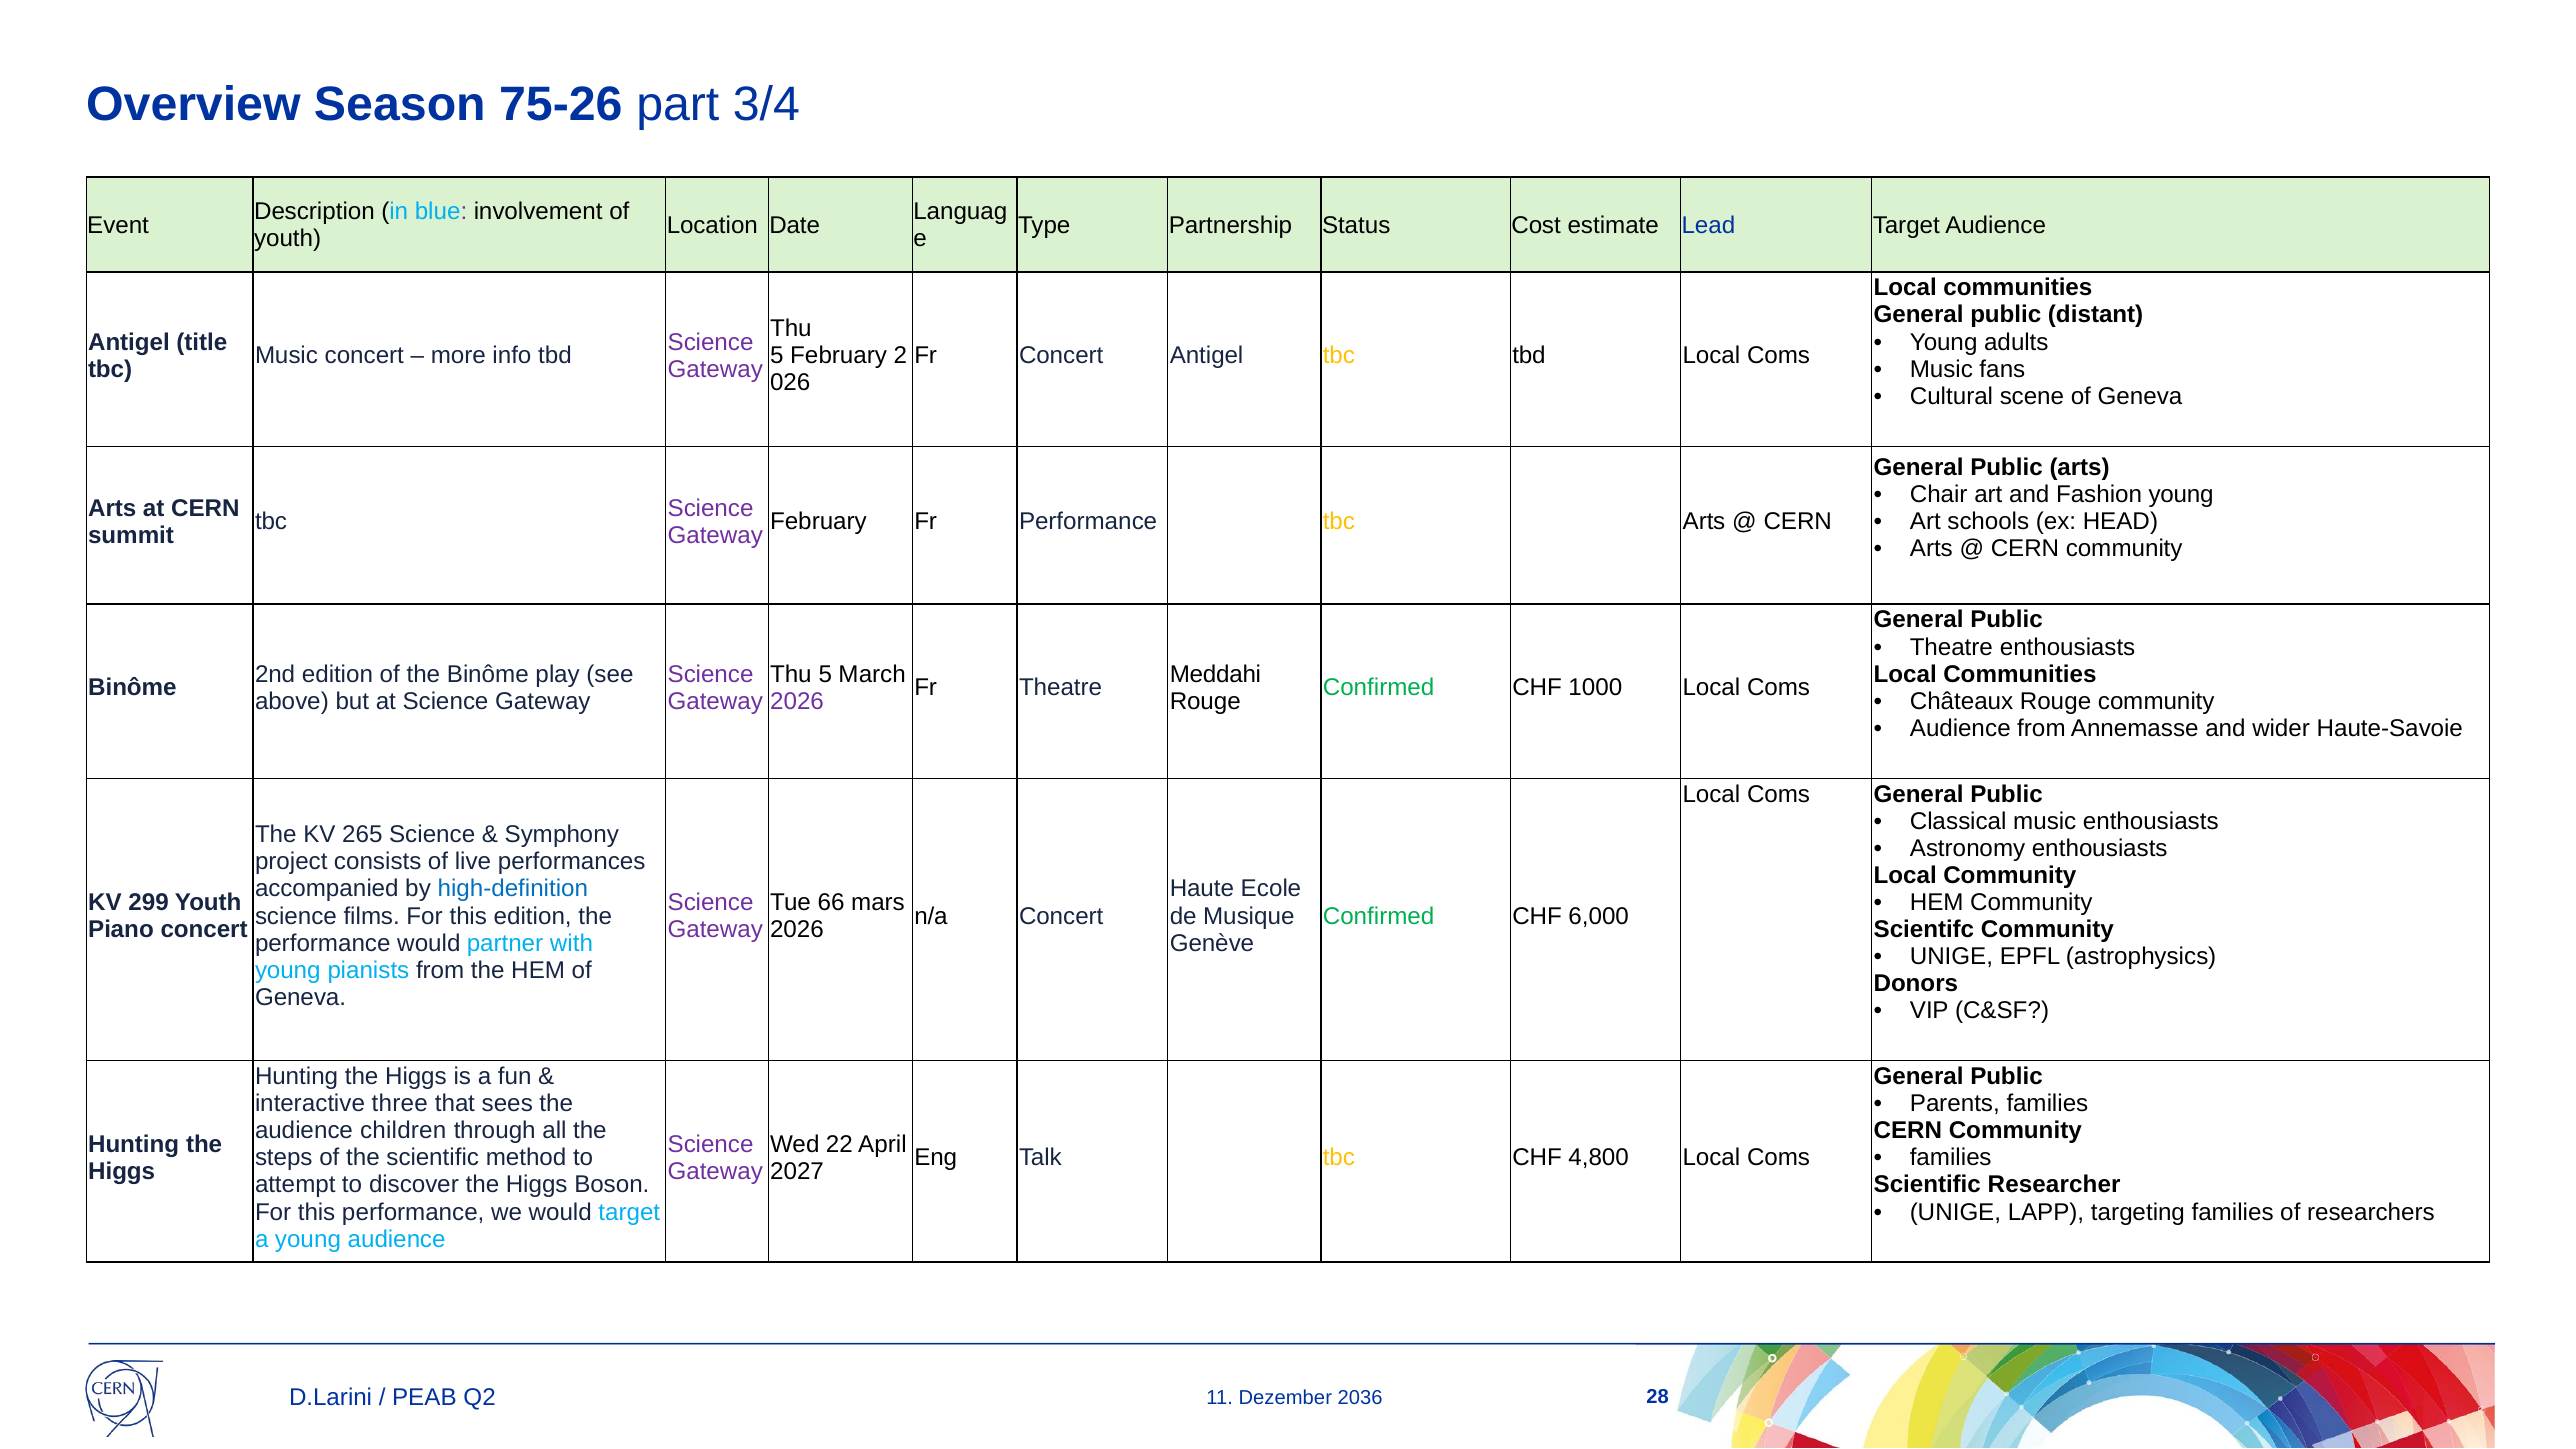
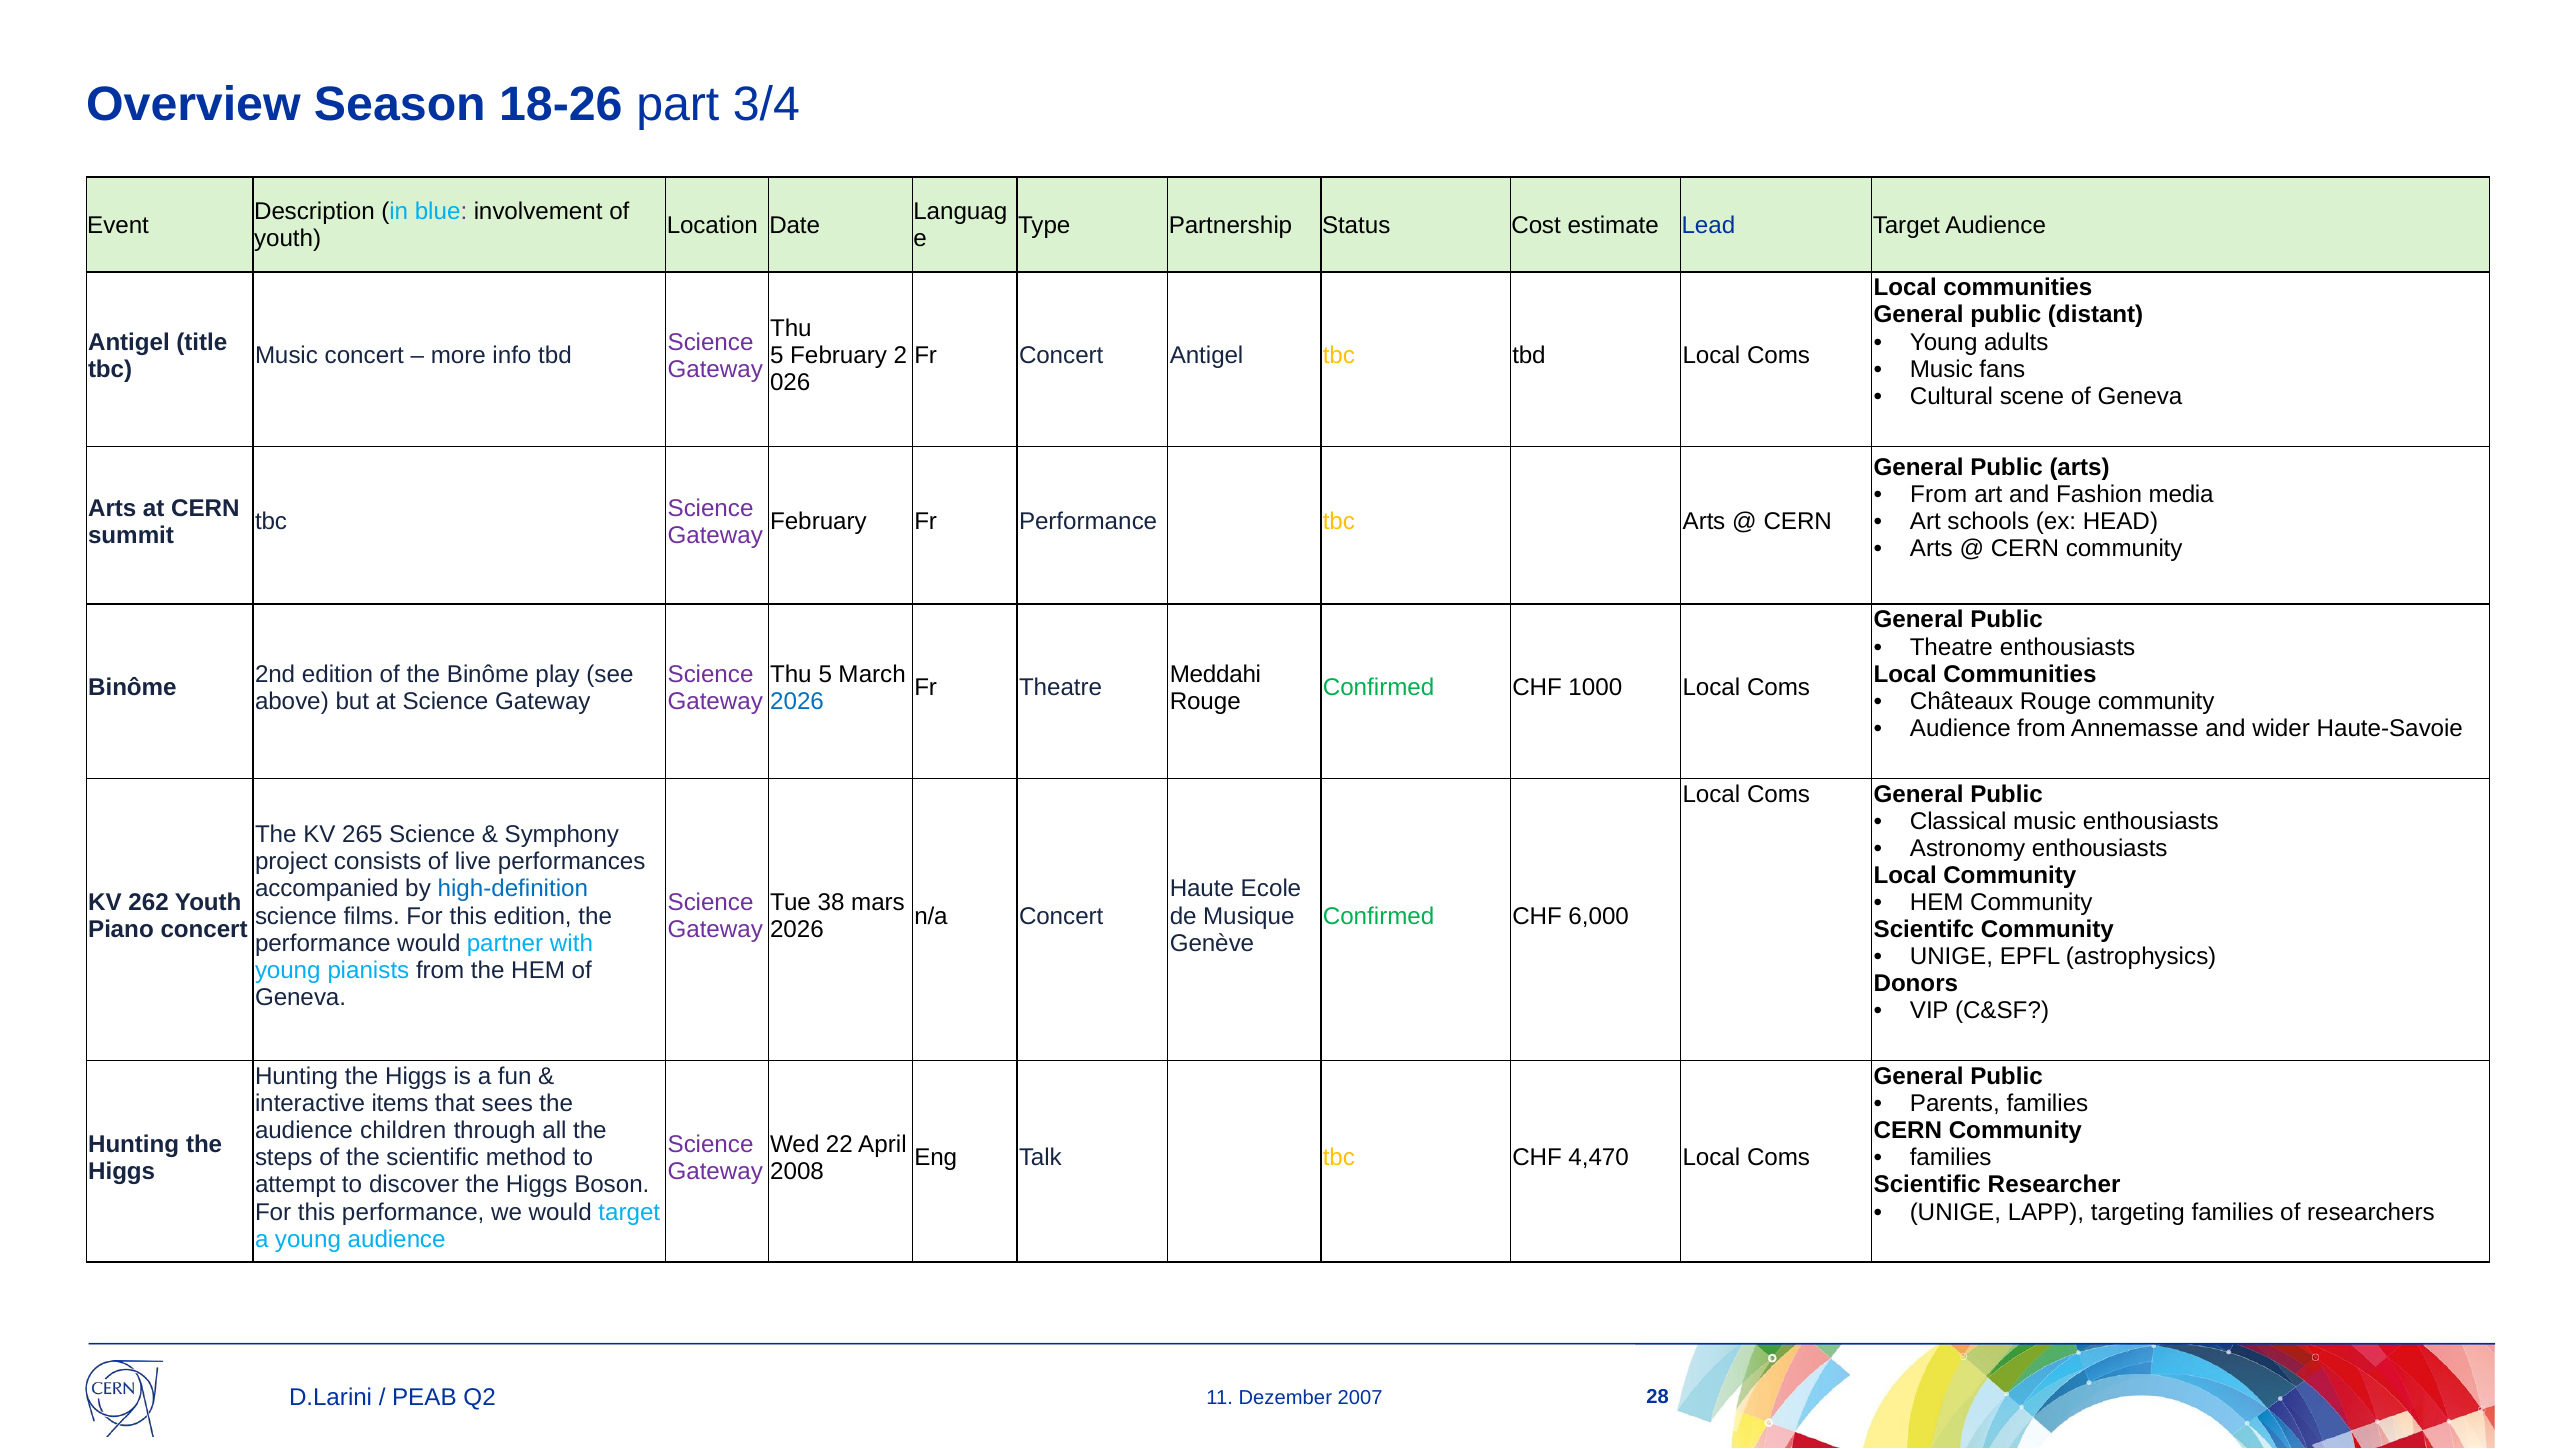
75-26: 75-26 -> 18-26 (561, 105)
Chair: Chair -> From (1939, 495)
Fashion young: young -> media (2181, 495)
2026 colour: purple -> blue (797, 701)
299: 299 -> 262 (149, 902)
66: 66 -> 38 (831, 902)
three: three -> items (400, 1104)
4,800: 4,800 -> 4,470 (1599, 1158)
2027: 2027 -> 2008 (797, 1171)
2036: 2036 -> 2007 (1360, 1397)
